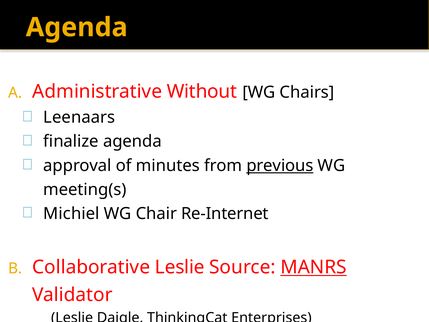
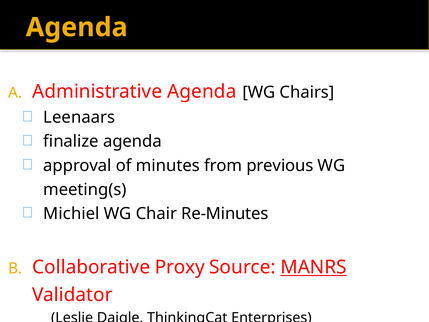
Administrative Without: Without -> Agenda (202, 92)
previous underline: present -> none (280, 165)
Re-Internet: Re-Internet -> Re-Minutes (225, 213)
Collaborative Leslie: Leslie -> Proxy (180, 267)
